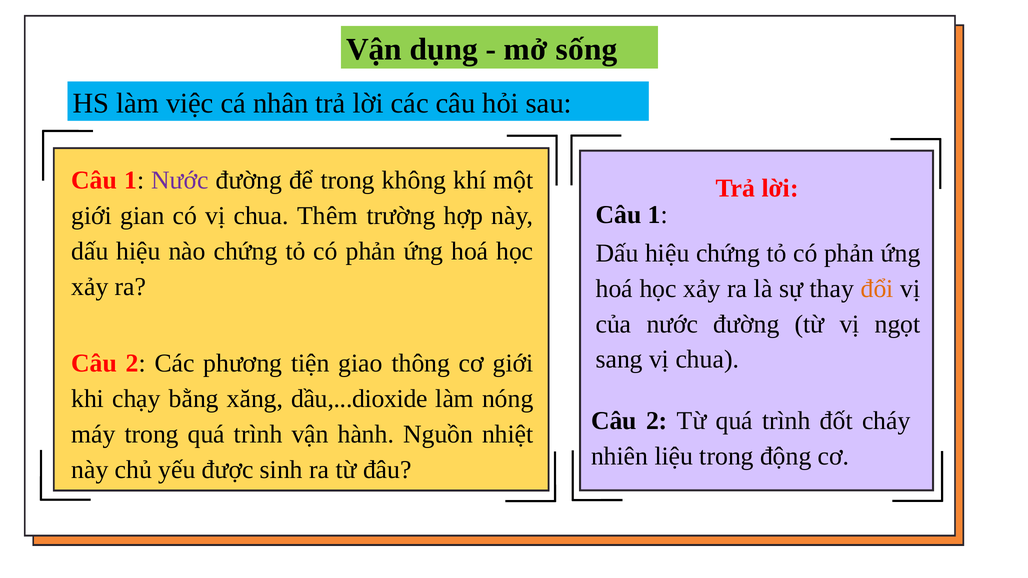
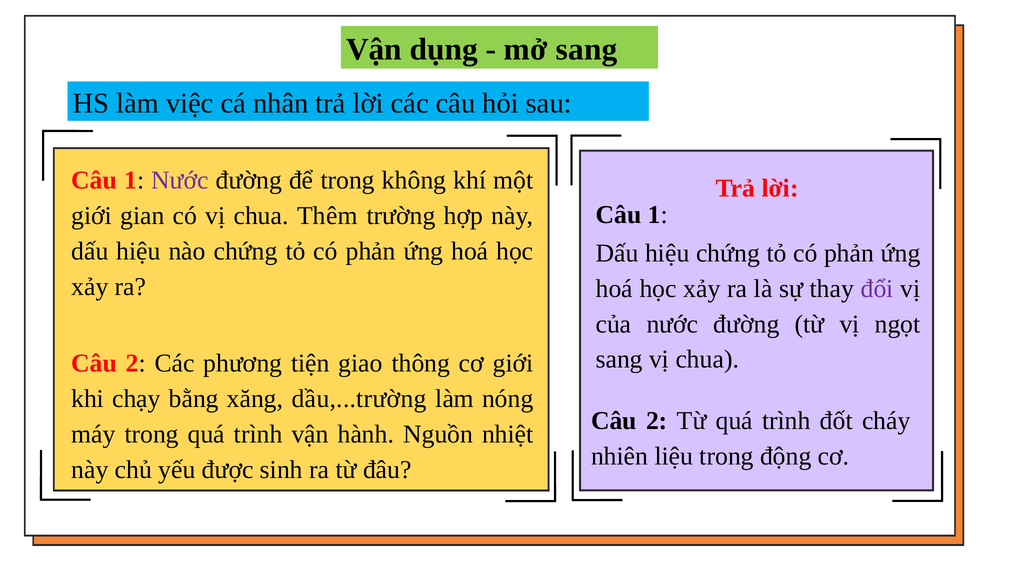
mở sống: sống -> sang (587, 49)
đổi colour: orange -> purple (877, 289)
dầu,...dioxide: dầu,...dioxide -> dầu,...trường (359, 399)
